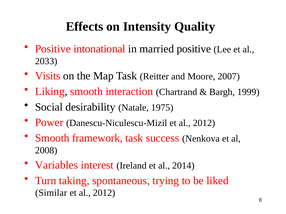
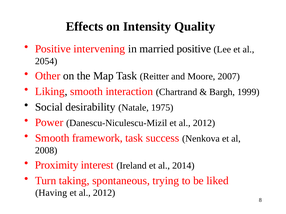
intonational: intonational -> intervening (99, 49)
2033: 2033 -> 2054 (46, 61)
Visits: Visits -> Other (48, 76)
Variables: Variables -> Proximity (57, 165)
Similar: Similar -> Having (51, 193)
